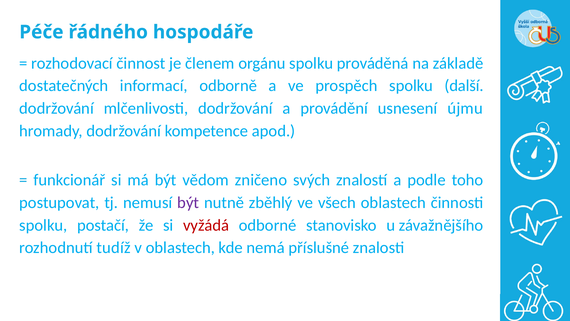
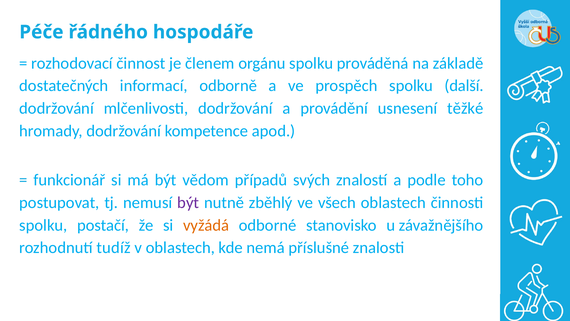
újmu: újmu -> těžké (465, 108)
zničeno: zničeno -> případů (261, 180)
vyžádá colour: red -> orange (206, 225)
